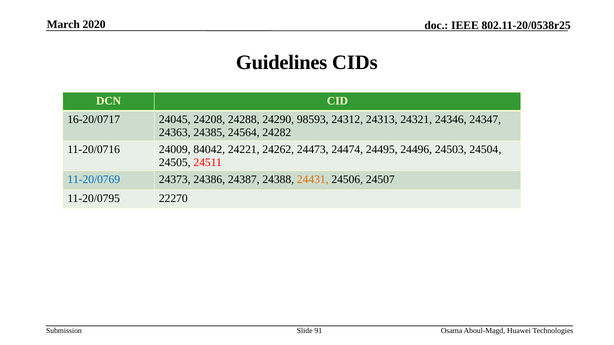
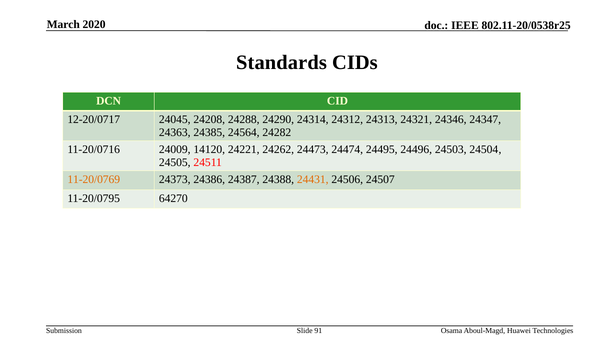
Guidelines: Guidelines -> Standards (281, 63)
16-20/0717: 16-20/0717 -> 12-20/0717 (94, 120)
98593: 98593 -> 24314 (313, 120)
84042: 84042 -> 14120 (209, 150)
11-20/0769 colour: blue -> orange (94, 180)
22270: 22270 -> 64270 (173, 199)
